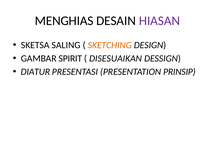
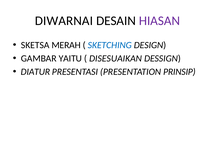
MENGHIAS: MENGHIAS -> DIWARNAI (64, 21)
SALING: SALING -> MERAH (66, 45)
SKETCHING colour: orange -> blue (110, 45)
SPIRIT: SPIRIT -> YAITU (70, 58)
